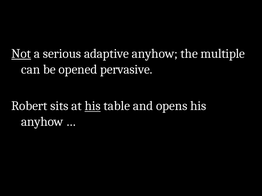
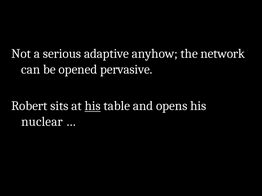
Not underline: present -> none (21, 54)
multiple: multiple -> network (223, 54)
anyhow: anyhow -> nuclear (42, 122)
